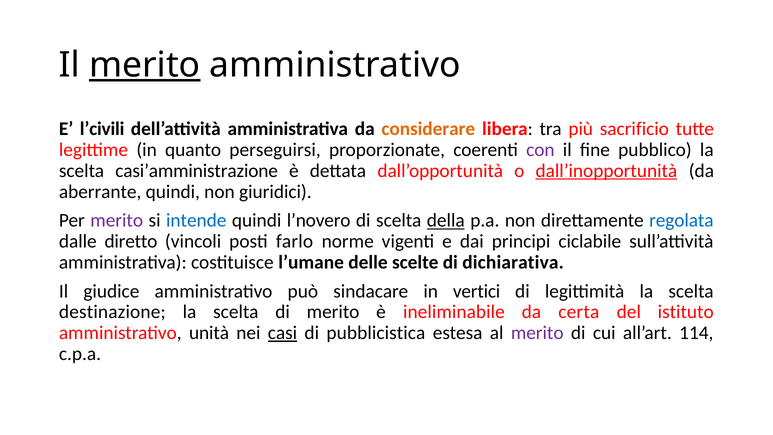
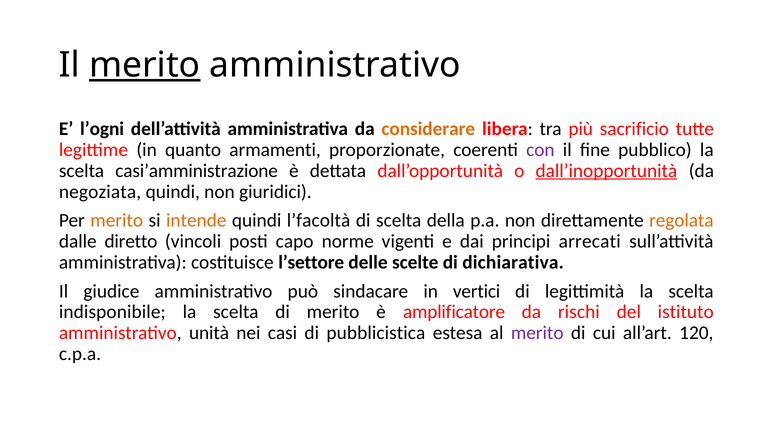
l’civili: l’civili -> l’ogni (102, 129)
perseguirsi: perseguirsi -> armamenti (275, 150)
aberrante: aberrante -> negoziata (100, 192)
merito colour: purple -> orange (117, 220)
intende colour: blue -> orange (196, 220)
l’novero: l’novero -> l’facoltà (319, 220)
della underline: present -> none (446, 220)
regolata colour: blue -> orange (681, 220)
farlo: farlo -> capo (295, 241)
ciclabile: ciclabile -> arrecati (590, 241)
l’umane: l’umane -> l’settore (311, 262)
destinazione: destinazione -> indisponibile (112, 312)
ineliminabile: ineliminabile -> amplificatore (454, 312)
certa: certa -> rischi (579, 312)
casi underline: present -> none (282, 333)
114: 114 -> 120 (696, 333)
